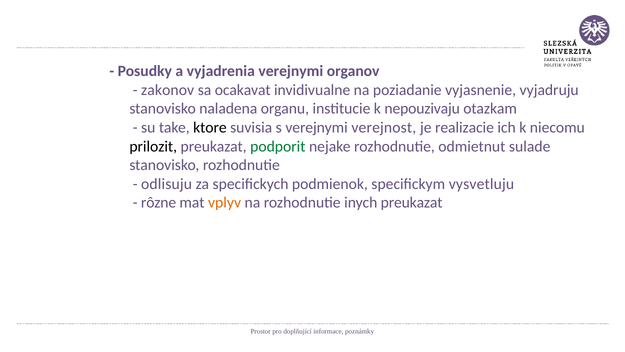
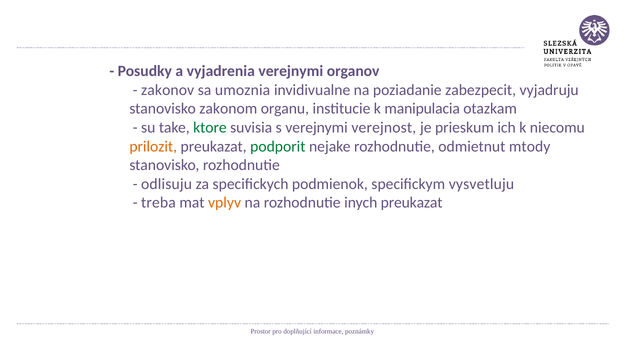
ocakavat: ocakavat -> umoznia (243, 90)
vyjasnenie: vyjasnenie -> zabezpecit (481, 90)
naladena: naladena -> zakonom (228, 109)
nepouzivaju: nepouzivaju -> manipulacia (422, 109)
ktore colour: black -> green (210, 127)
realizacie: realizacie -> prieskum (464, 127)
prilozit colour: black -> orange (153, 146)
sulade: sulade -> mtody (530, 146)
rôzne: rôzne -> treba (158, 202)
